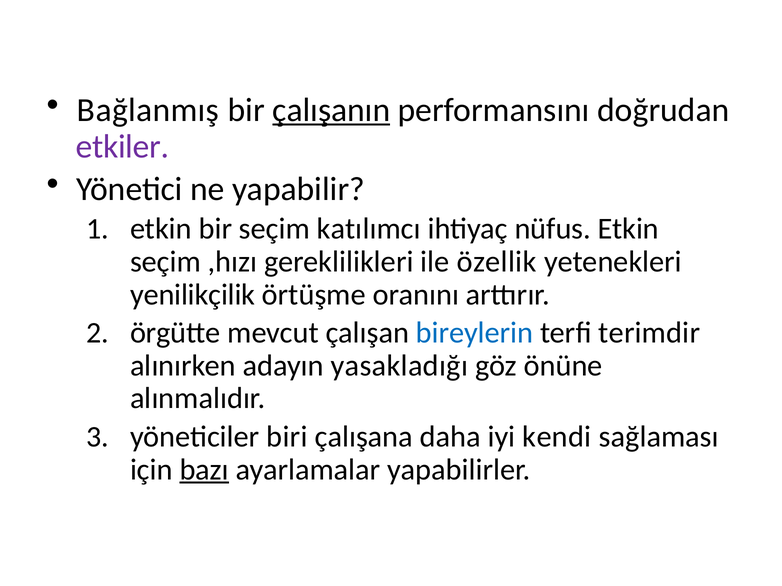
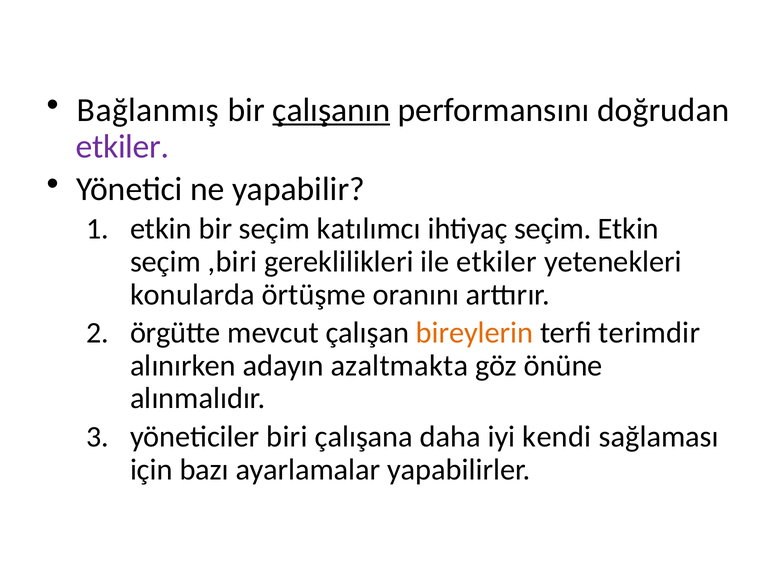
ihtiyaç nüfus: nüfus -> seçim (553, 229)
,hızı: ,hızı -> ,biri (232, 262)
ile özellik: özellik -> etkiler (497, 262)
yenilikçilik: yenilikçilik -> konularda (192, 295)
bireylerin colour: blue -> orange (475, 333)
yasakladığı: yasakladığı -> azaltmakta (399, 366)
bazı underline: present -> none (204, 470)
